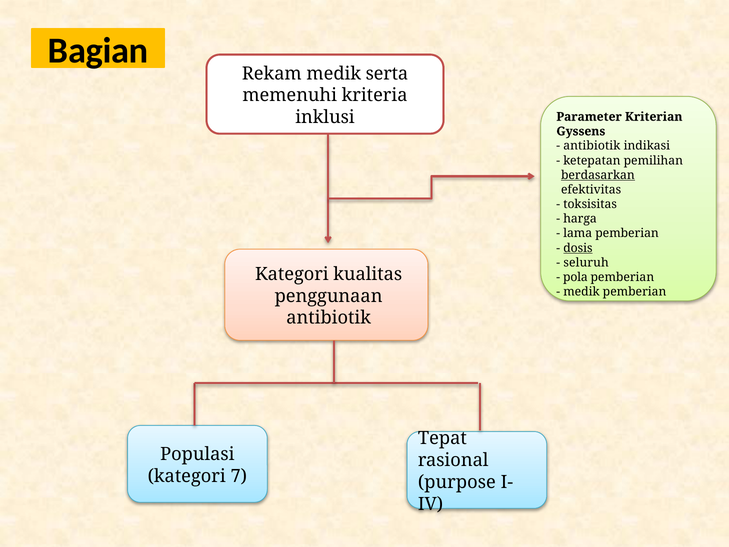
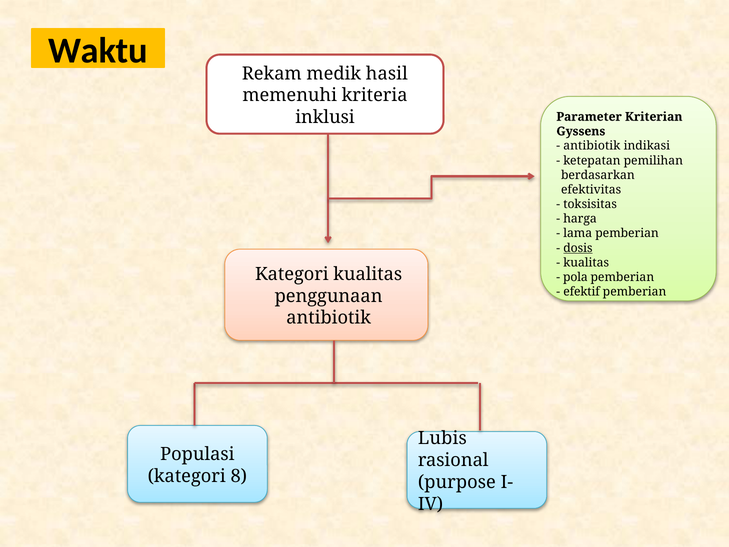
Bagian: Bagian -> Waktu (98, 51)
serta: serta -> hasil (387, 74)
berdasarkan underline: present -> none (598, 175)
seluruh: seluruh -> kualitas (586, 263)
medik: medik -> efektif (582, 292)
Tepat: Tepat -> Lubis (442, 438)
7: 7 -> 8 (239, 476)
